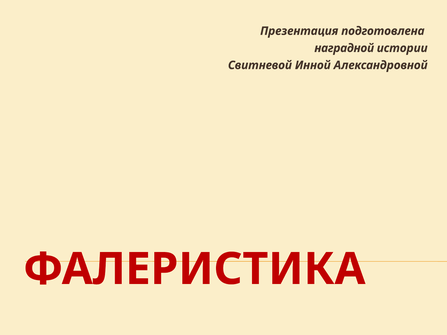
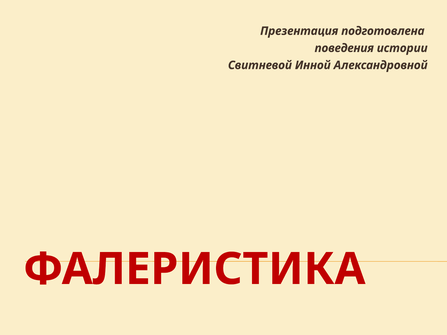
наградной: наградной -> поведения (344, 48)
